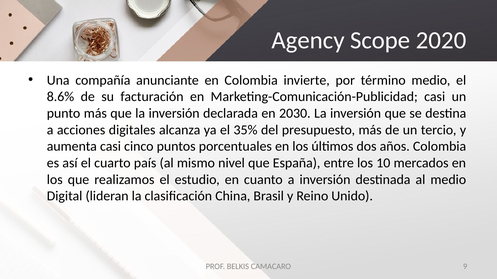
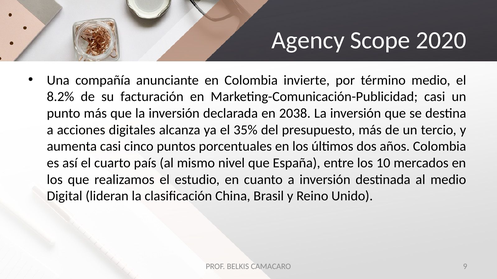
8.6%: 8.6% -> 8.2% (60, 97)
2030: 2030 -> 2038 (295, 113)
